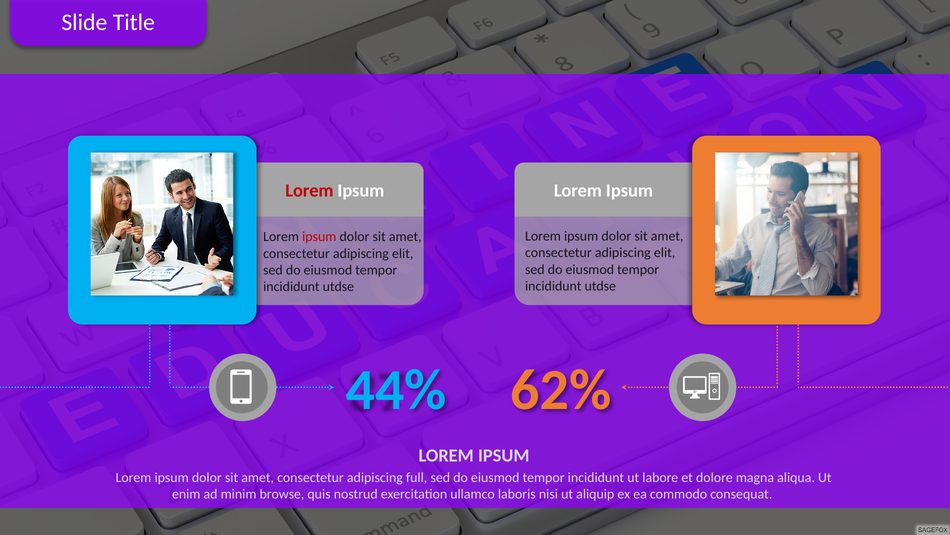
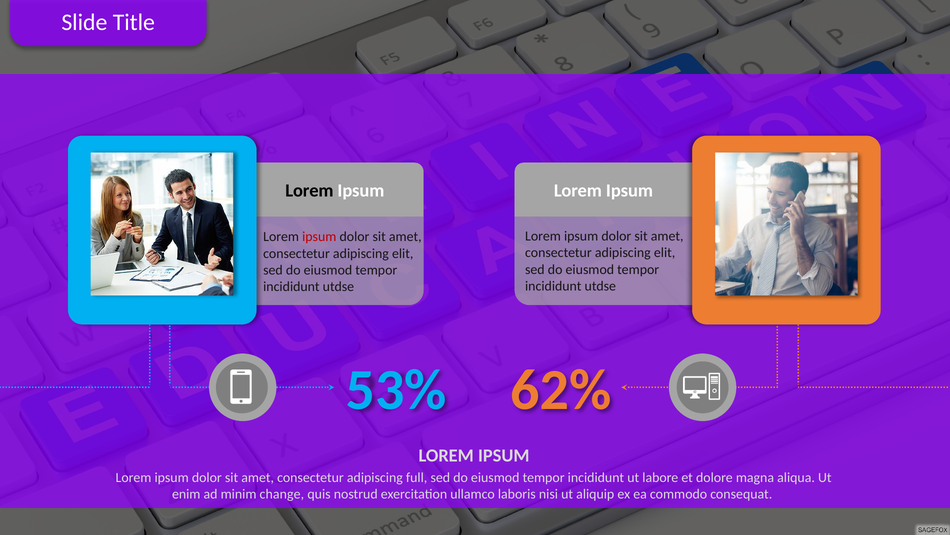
Lorem colour: red -> black (309, 191)
44%: 44% -> 53% (396, 390)
browse: browse -> change (282, 494)
